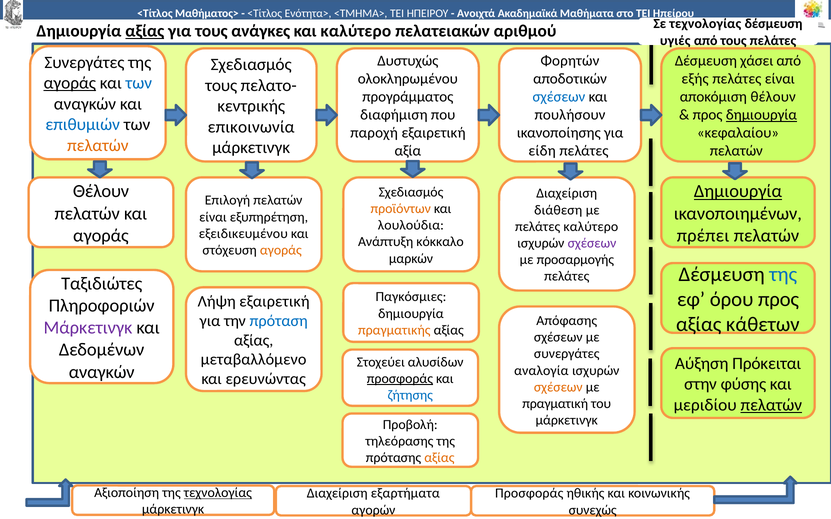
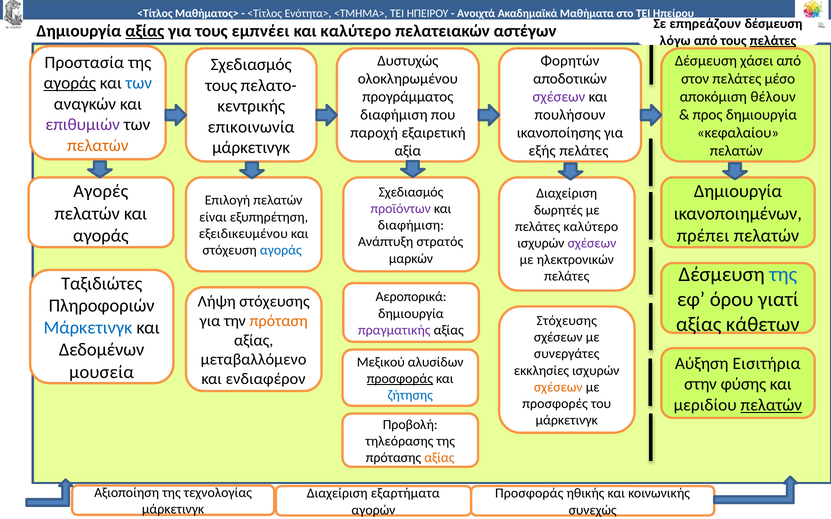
ανάγκες: ανάγκες -> εμπνέει (261, 31)
αριθμού: αριθμού -> αστέγων (525, 31)
Σε τεχνολογίας: τεχνολογίας -> επηρεάζουν (705, 24)
υγιές: υγιές -> λόγω (675, 41)
πελάτες underline: none -> present (773, 41)
Συνεργάτες: Συνεργάτες -> Προστασία (84, 62)
εξής: εξής -> στον (695, 79)
πελάτες είναι: είναι -> μέσο (780, 79)
σχέσεων colour: blue -> purple (559, 97)
δημιουργία underline: present -> none (761, 115)
επιθυμιών colour: blue -> purple (83, 125)
είδη: είδη -> εξής (542, 151)
Θέλουν: Θέλουν -> Αγορές (101, 192)
Δημιουργία underline: present -> none (738, 192)
προϊόντων colour: orange -> purple (401, 209)
διάθεση: διάθεση -> δωρητές (558, 210)
λουλούδια: λουλούδια -> διαφήμιση (411, 225)
κόκκαλο: κόκκαλο -> στρατός (440, 242)
αγοράς colour: orange -> blue (281, 250)
προσαρμογής: προσαρμογής -> ηλεκτρονικών (575, 260)
όρου προς: προς -> γιατί (778, 300)
Παγκόσμιες: Παγκόσμιες -> Αεροπορικά (411, 297)
Λήψη εξαιρετική: εξαιρετική -> στόχευσης (275, 302)
πρόταση colour: blue -> orange (279, 321)
Απόφασης: Απόφασης -> Στόχευσης (567, 321)
Μάρκετινγκ colour: purple -> blue (88, 328)
πραγματικής colour: orange -> purple (394, 330)
Στοχεύει: Στοχεύει -> Μεξικού (381, 362)
Πρόκειται: Πρόκειται -> Εισιτήρια (767, 364)
αναγκών: αναγκών -> μουσεία (102, 372)
αναλογία: αναλογία -> εκκλησίες (542, 371)
ερευνώντας: ερευνώντας -> ενδιαφέρον (266, 379)
πραγματική: πραγματική -> προσφορές (555, 404)
τεχνολογίας underline: present -> none (218, 493)
